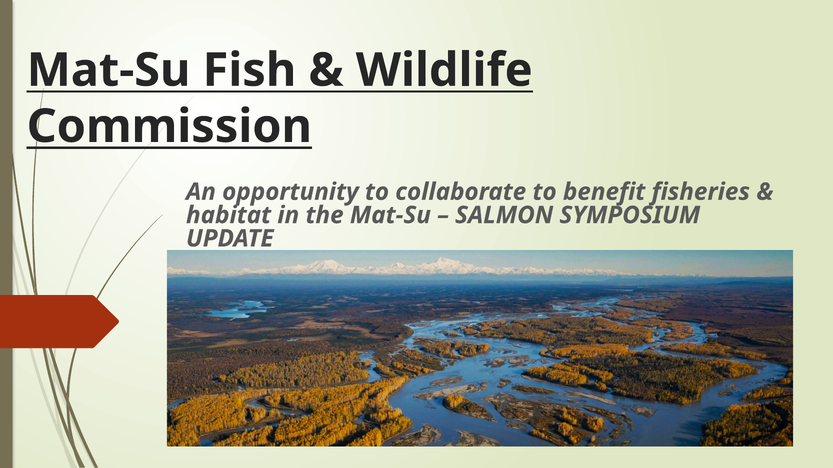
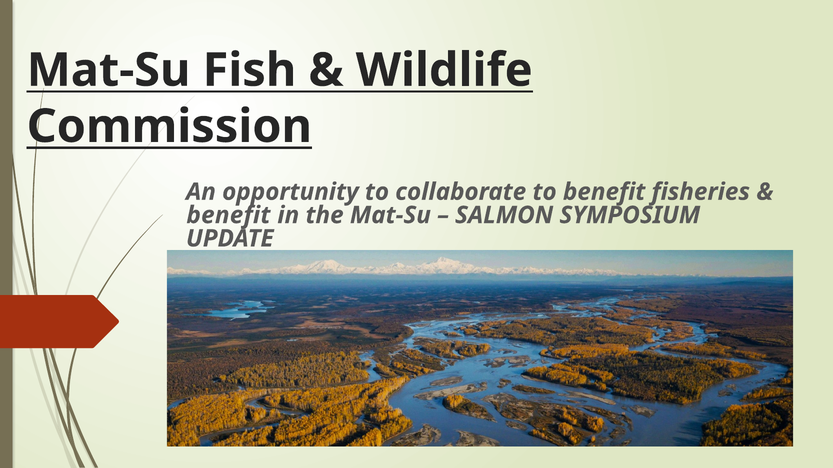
habitat: habitat -> benefit (228, 215)
